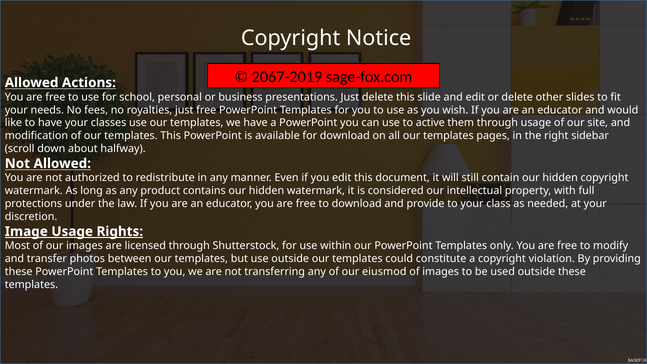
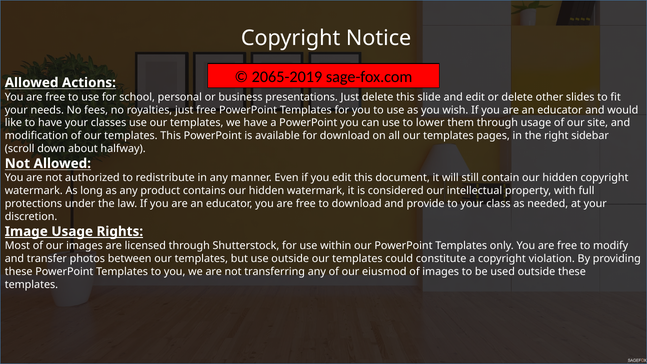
2067-2019: 2067-2019 -> 2065-2019 (287, 77)
active: active -> lower (430, 123)
